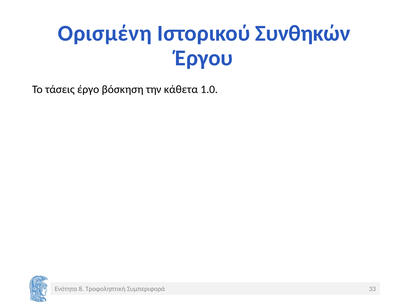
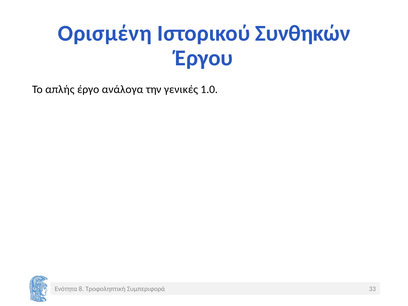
τάσεις: τάσεις -> απλής (60, 90)
βόσκηση: βόσκηση -> ανάλογα (123, 90)
κάθετα: κάθετα -> γενικές (181, 90)
